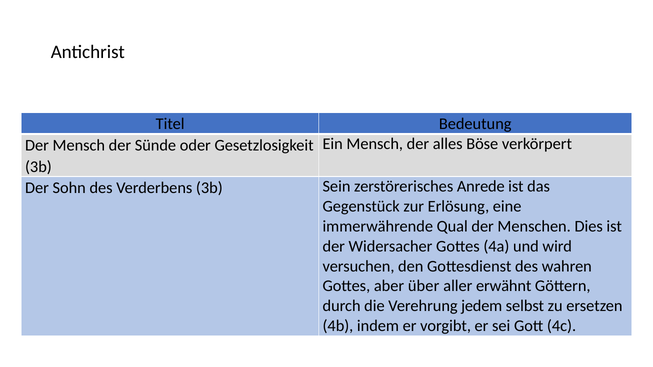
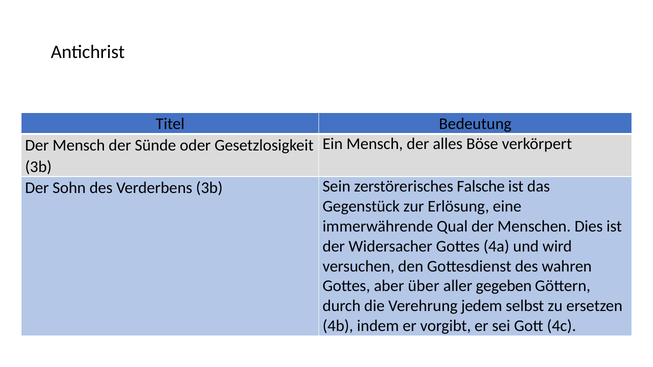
Anrede: Anrede -> Falsche (481, 187)
erwähnt: erwähnt -> gegeben (504, 286)
